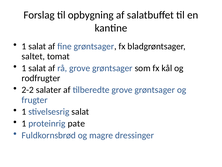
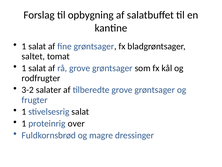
2-2: 2-2 -> 3-2 (28, 90)
pate: pate -> over (76, 123)
